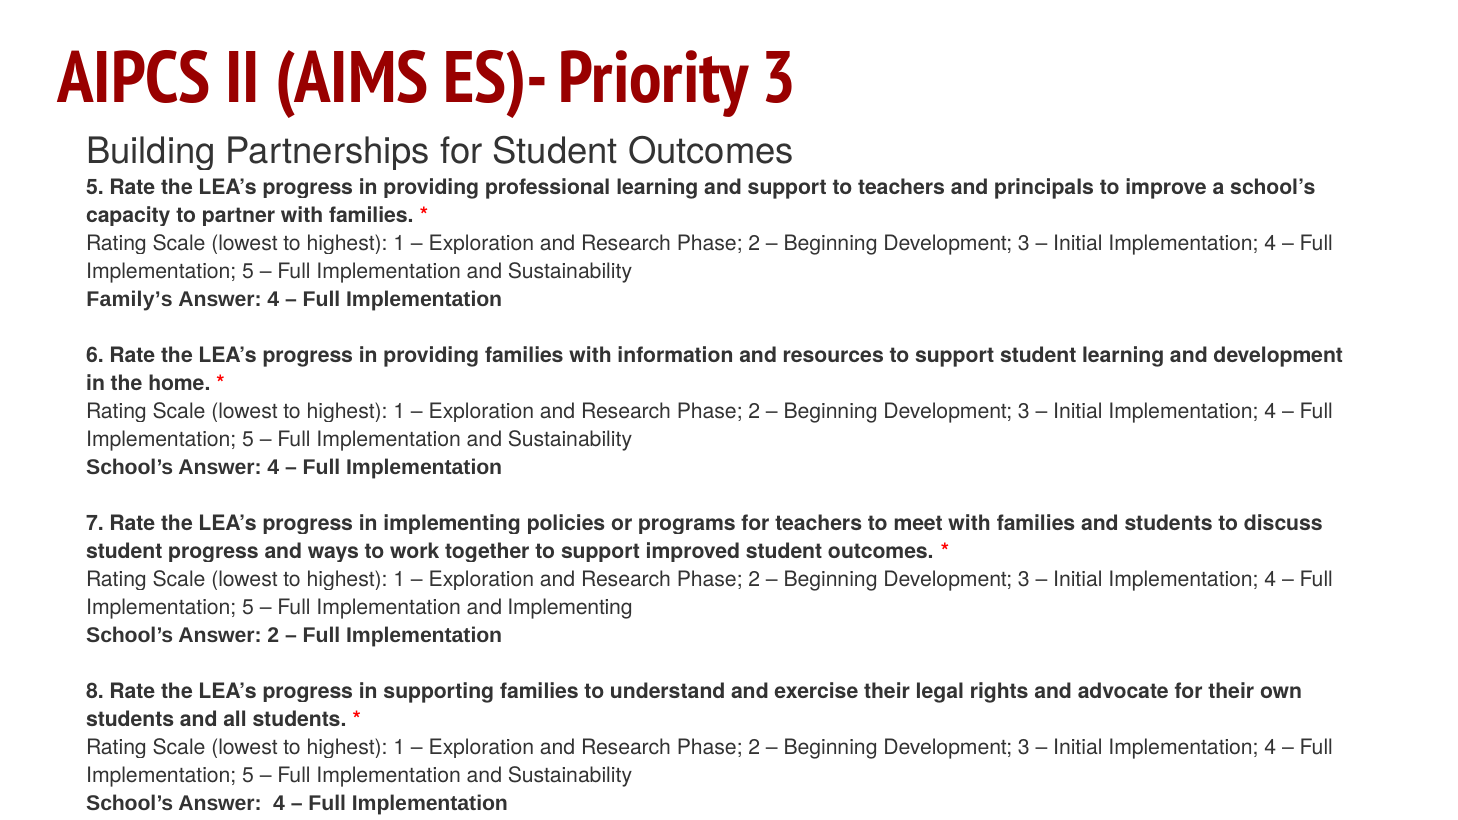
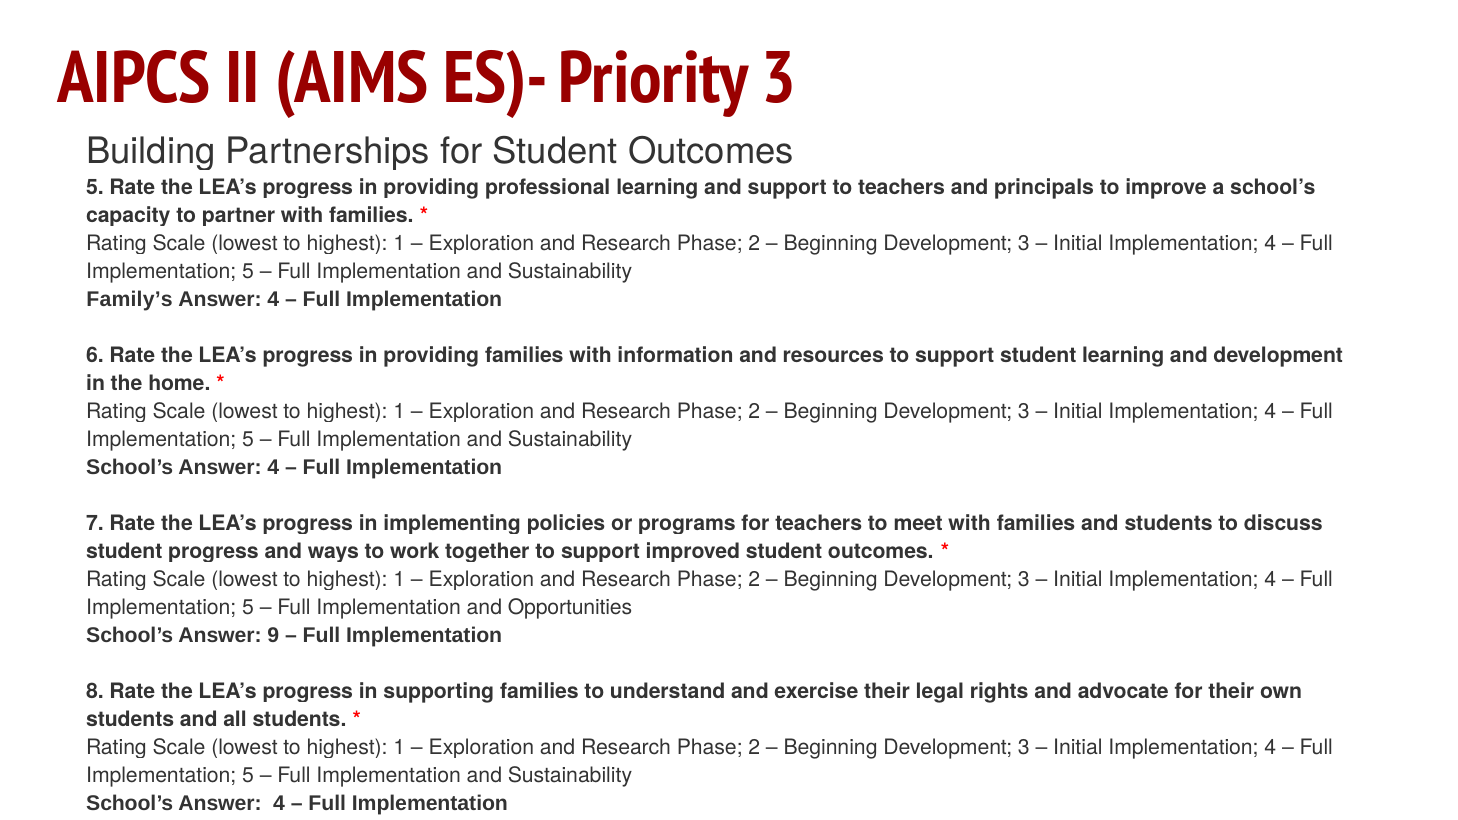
and Implementing: Implementing -> Opportunities (570, 607)
Answer 2: 2 -> 9 (273, 635)
